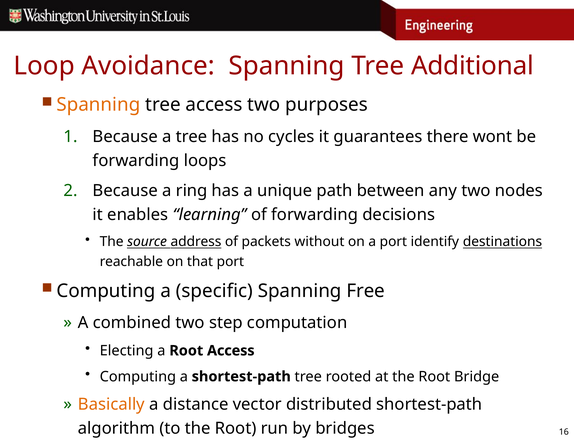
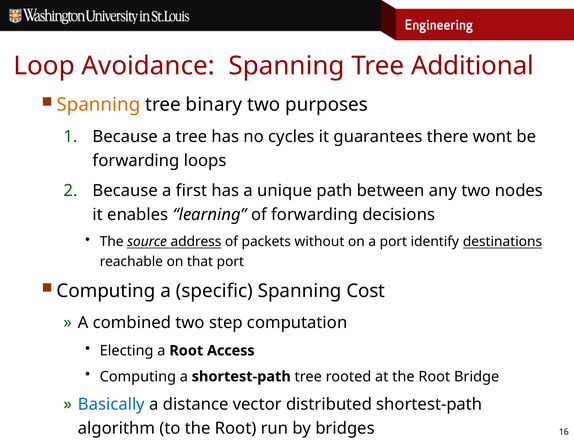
tree access: access -> binary (214, 105)
ring: ring -> first (192, 190)
Free: Free -> Cost (366, 291)
Basically colour: orange -> blue (111, 404)
